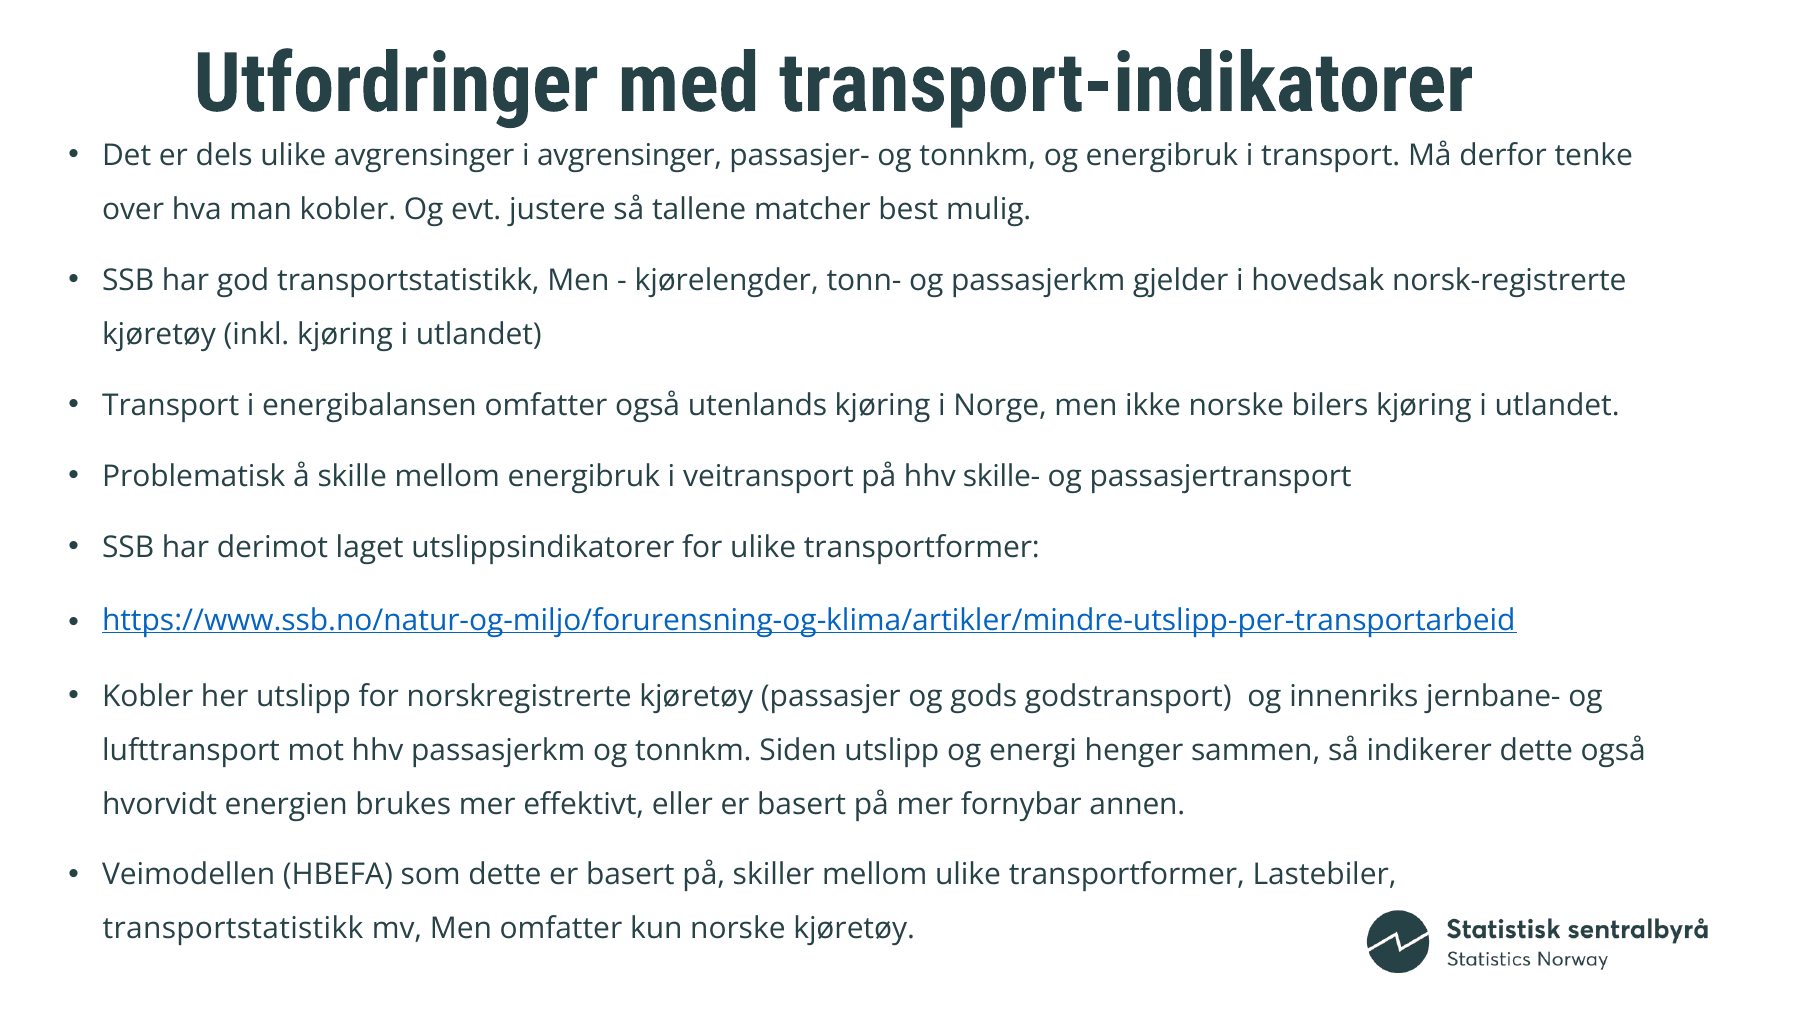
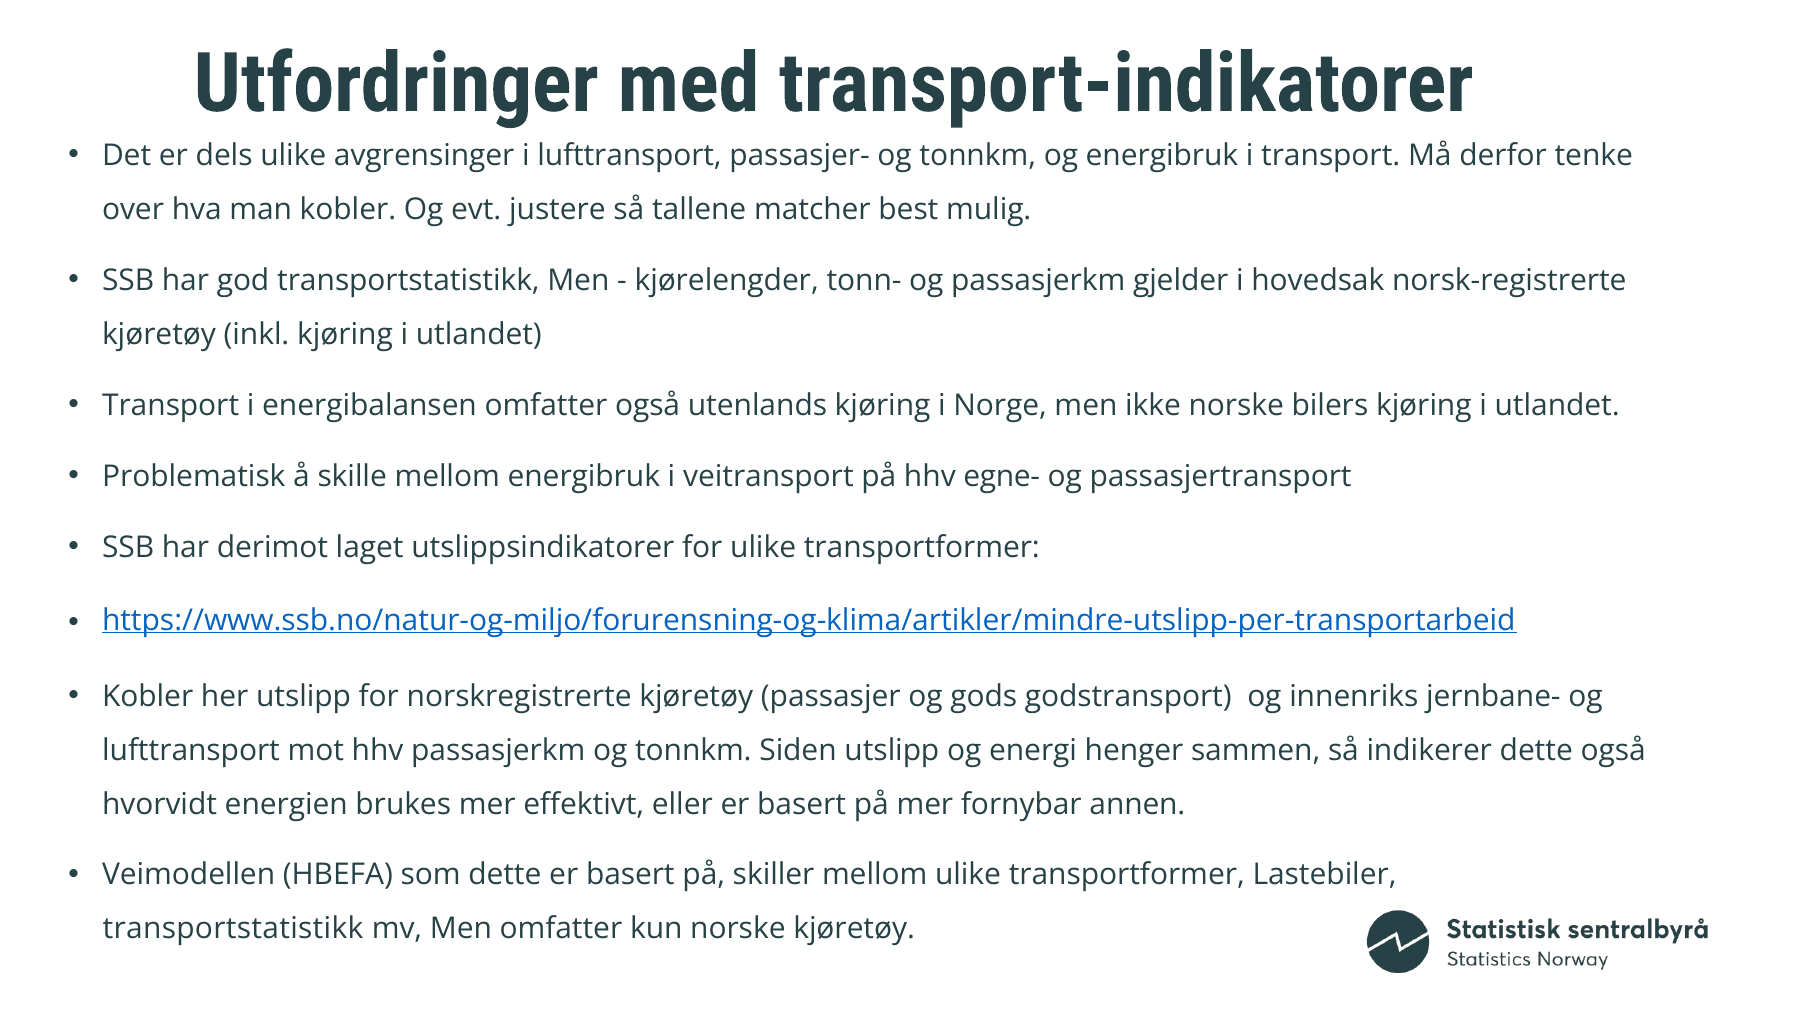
i avgrensinger: avgrensinger -> lufttransport (630, 156)
skille-: skille- -> egne- (1002, 476)
